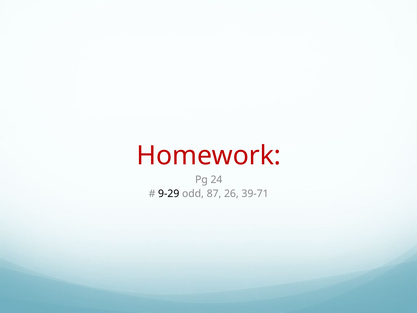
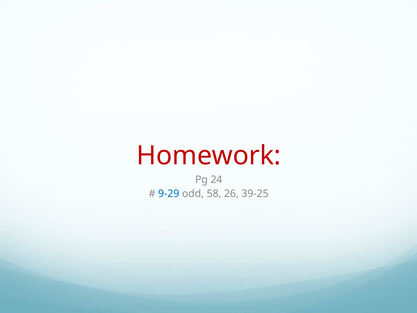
9-29 colour: black -> blue (169, 194)
87: 87 -> 58 (214, 194)
39-71: 39-71 -> 39-25 (255, 194)
